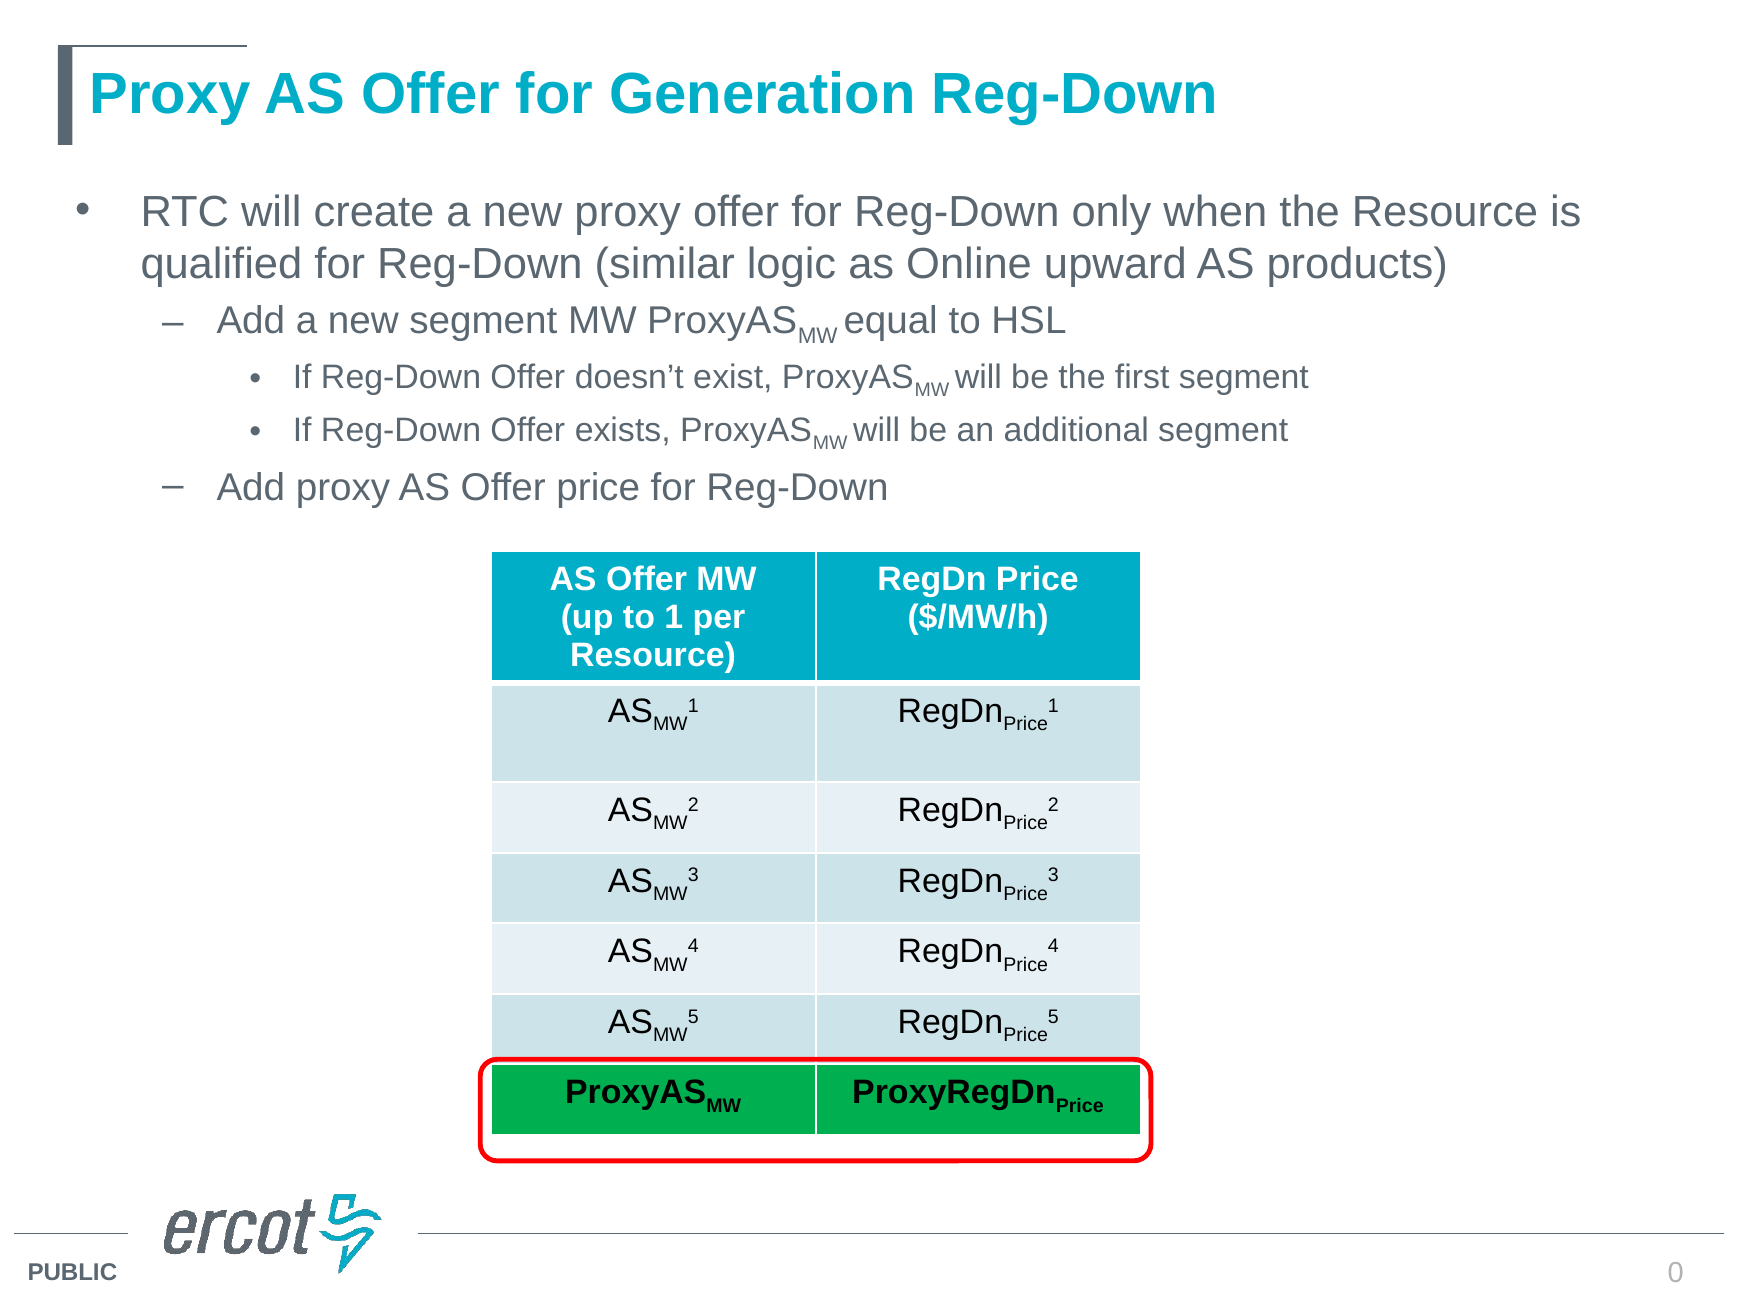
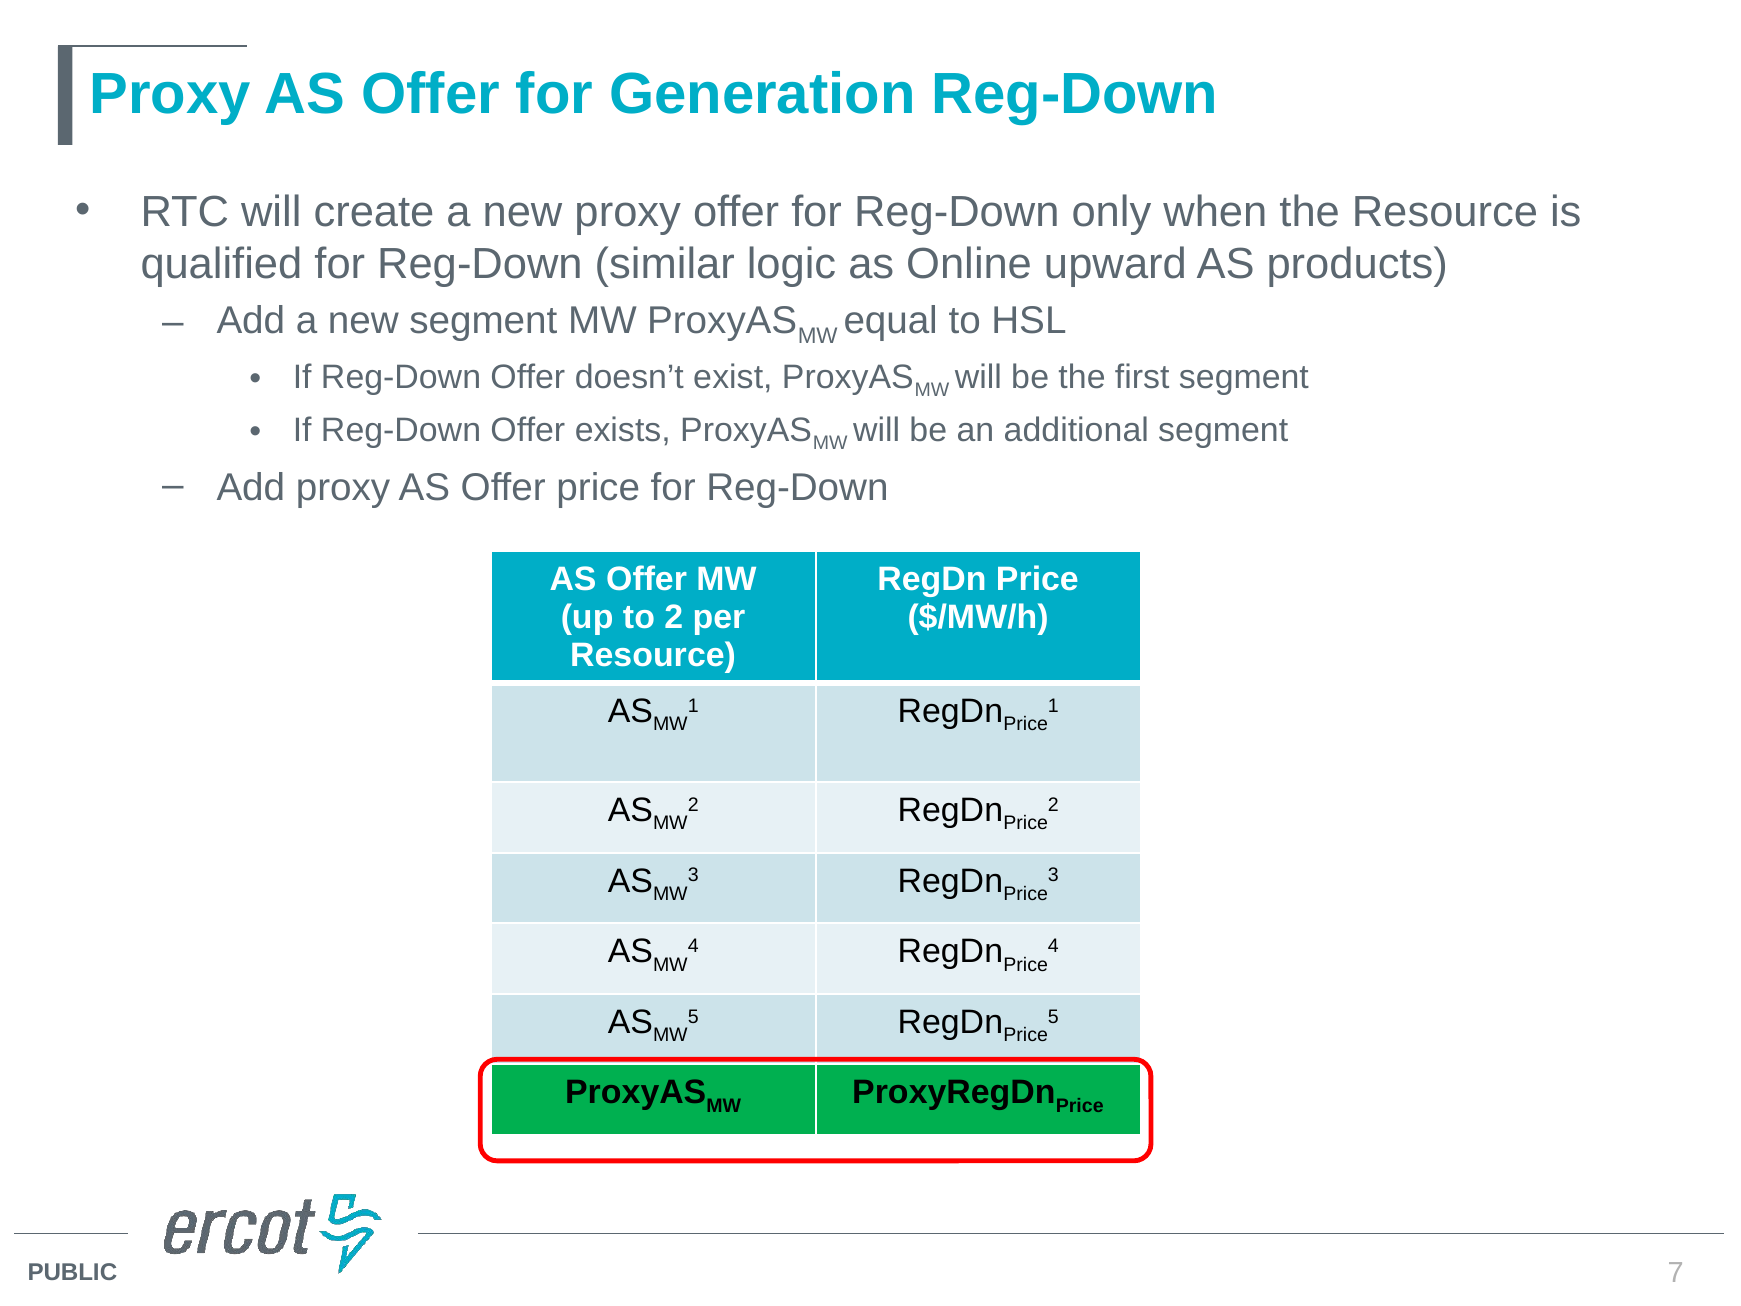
to 1: 1 -> 2 (674, 618)
0: 0 -> 7 (1676, 1272)
